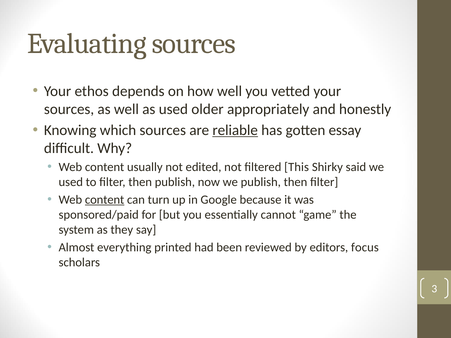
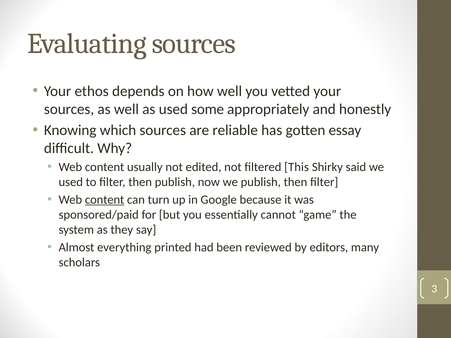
older: older -> some (208, 109)
reliable underline: present -> none (235, 130)
focus: focus -> many (365, 247)
